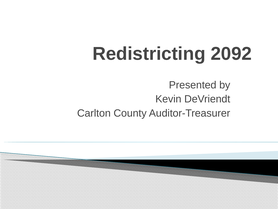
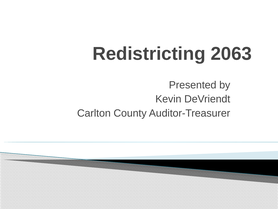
2092: 2092 -> 2063 (231, 54)
